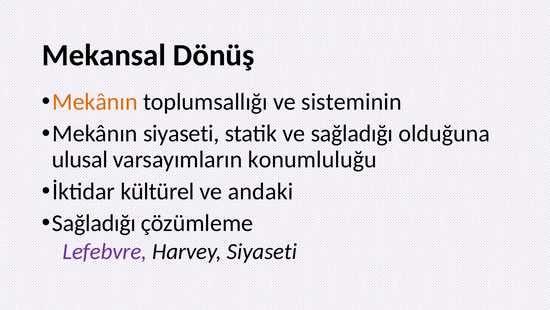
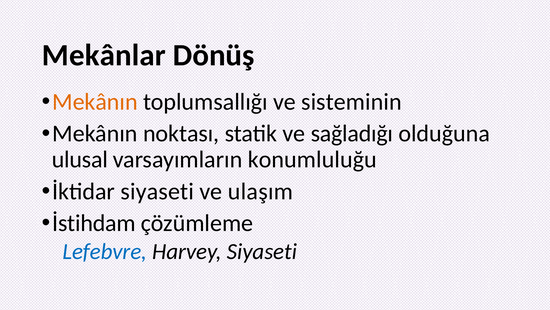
Mekansal: Mekansal -> Mekânlar (104, 55)
Mekânın siyaseti: siyaseti -> noktası (181, 133)
İktidar kültürel: kültürel -> siyaseti (157, 191)
andaki: andaki -> ulaşım (260, 191)
Sağladığı: Sağladığı -> İstihdam (94, 223)
Lefebvre colour: purple -> blue (105, 251)
